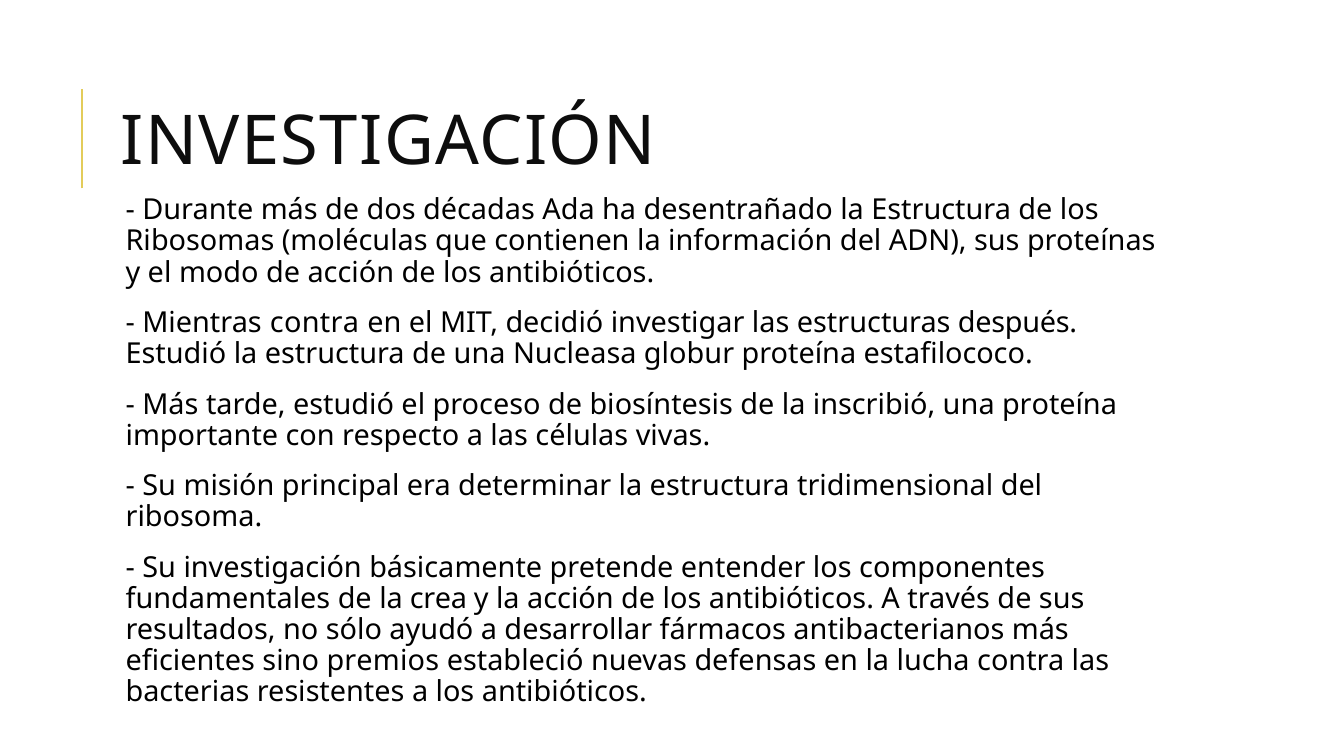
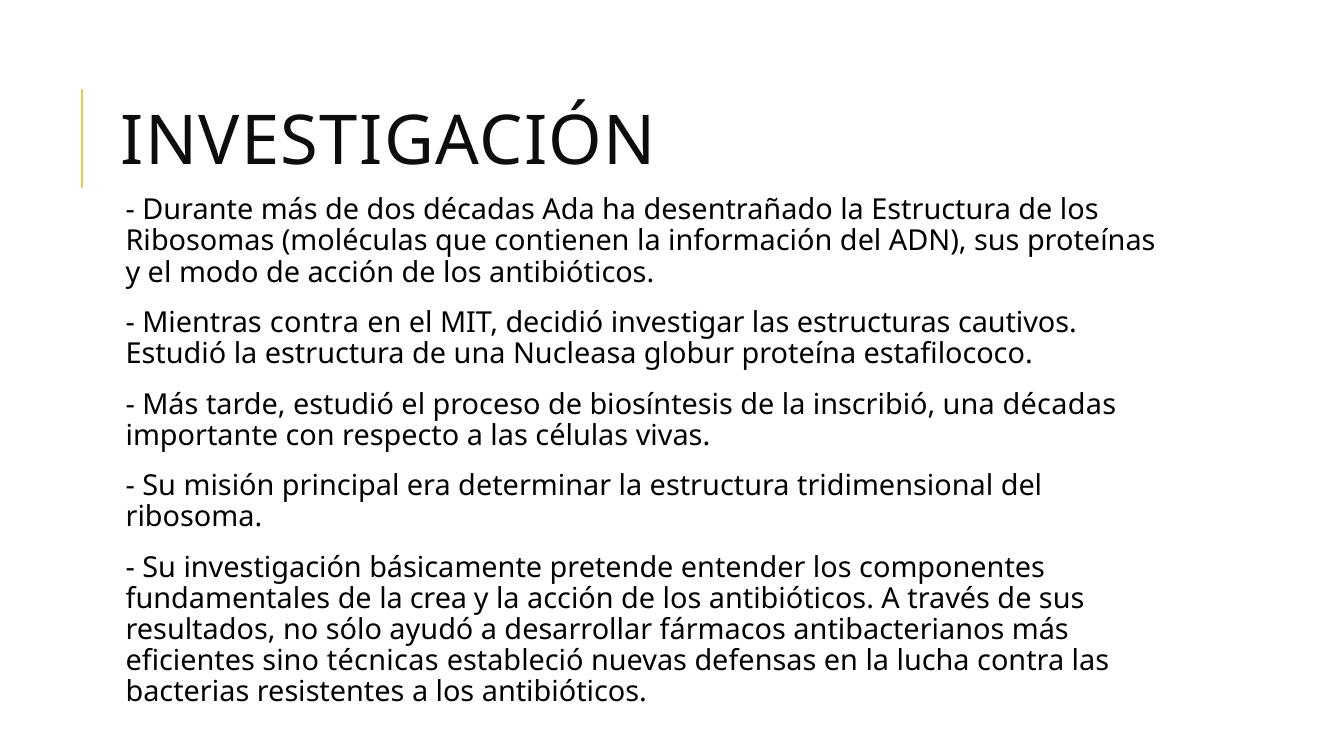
después: después -> cautivos (1017, 323)
una proteína: proteína -> décadas (1059, 404)
premios: premios -> técnicas (383, 661)
